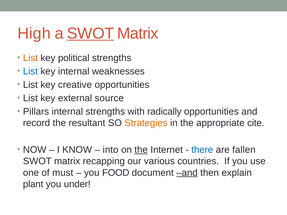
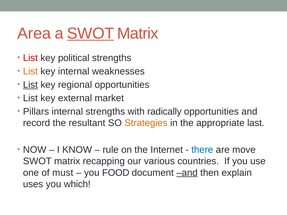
High: High -> Area (34, 33)
List colour: orange -> red (30, 58)
List colour: blue -> orange (30, 71)
List underline: none -> present (30, 85)
creative: creative -> regional (75, 85)
source: source -> market (109, 98)
cite: cite -> last (256, 123)
into: into -> rule (111, 150)
the underline: present -> none (141, 150)
fallen: fallen -> move (244, 150)
plant: plant -> uses (33, 184)
under: under -> which (77, 184)
